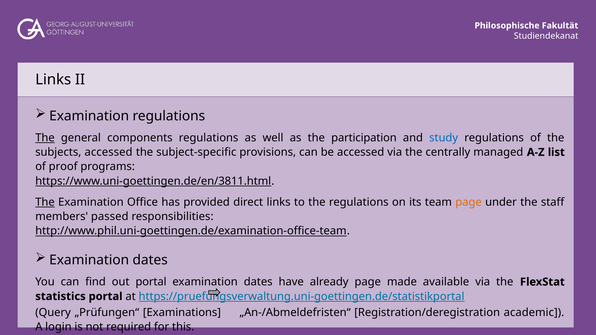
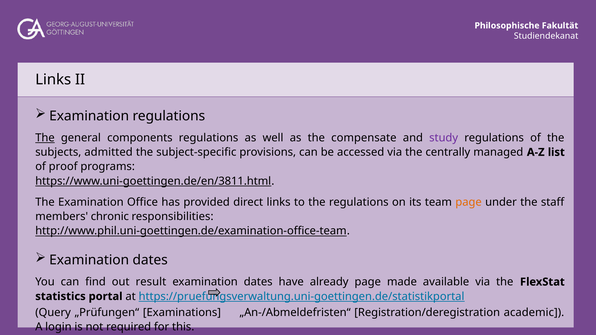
participation: participation -> compensate (364, 138)
study colour: blue -> purple (444, 138)
subjects accessed: accessed -> admitted (109, 152)
The underline: present -> none (45, 202)
passed: passed -> chronic (110, 217)
out portal: portal -> result (151, 282)
